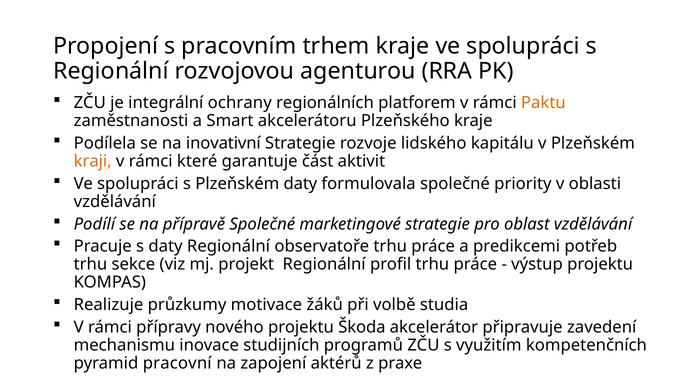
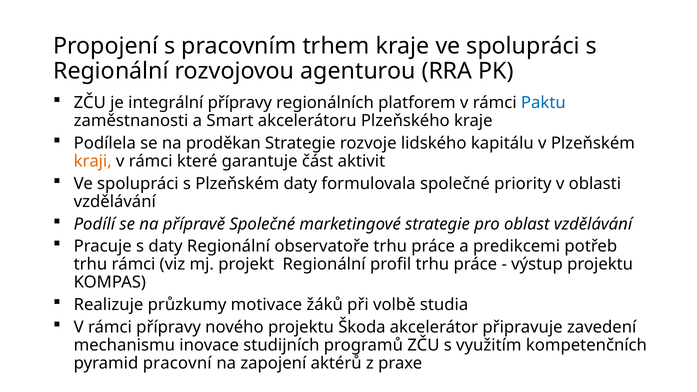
integrální ochrany: ochrany -> přípravy (240, 103)
Paktu colour: orange -> blue (543, 103)
inovativní: inovativní -> proděkan (223, 143)
trhu sekce: sekce -> rámci (133, 264)
